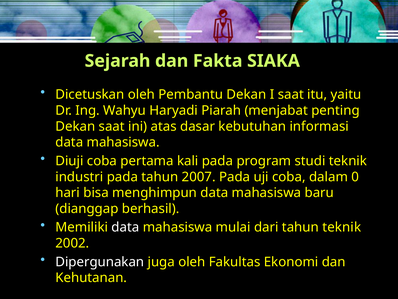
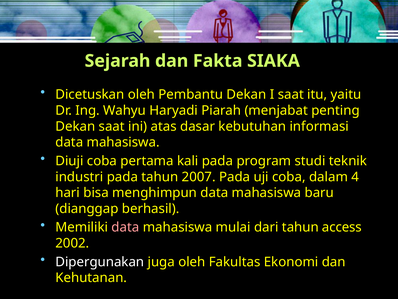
0: 0 -> 4 (355, 177)
data colour: white -> pink (125, 227)
tahun teknik: teknik -> access (342, 227)
